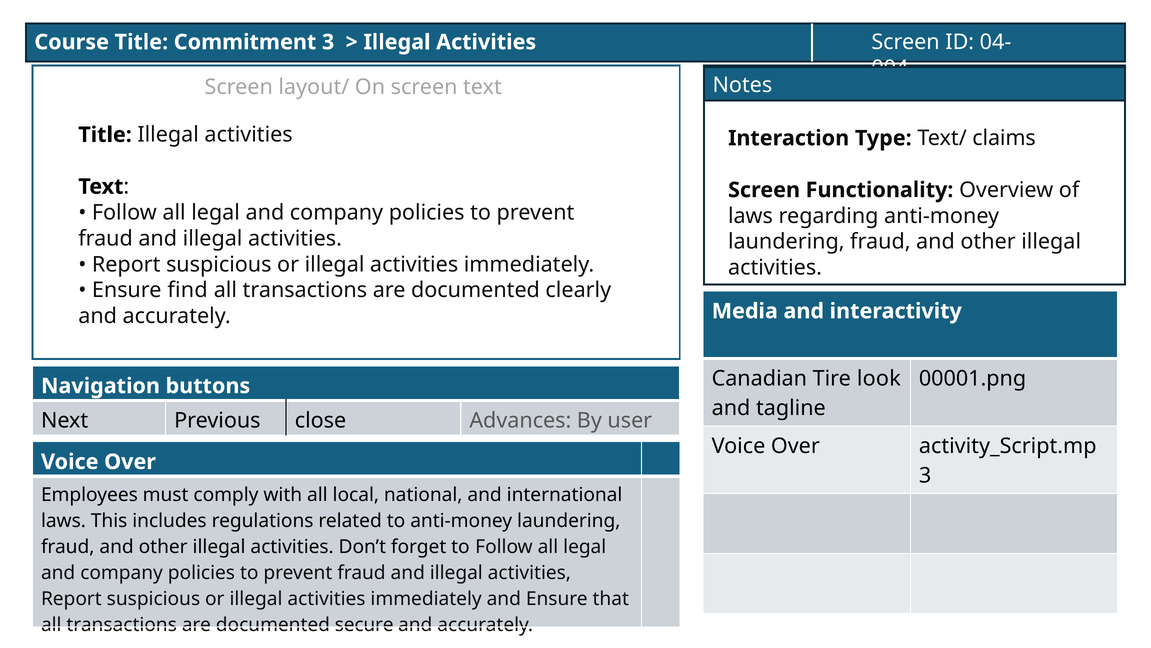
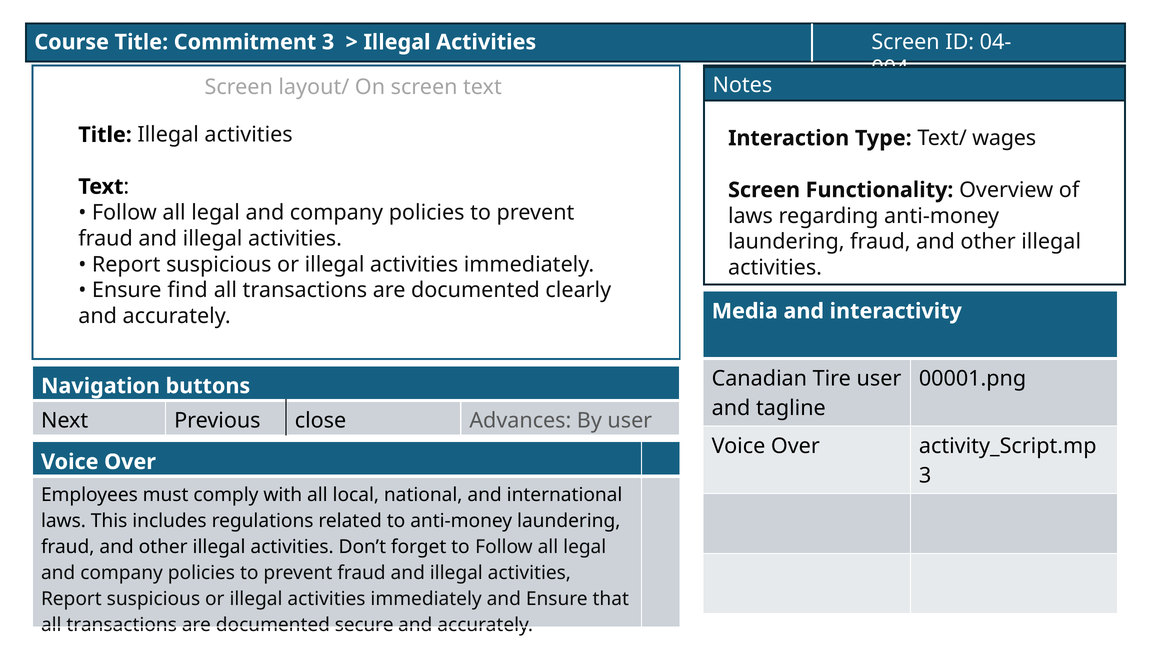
claims: claims -> wages (1004, 138)
Tire look: look -> user (879, 378)
